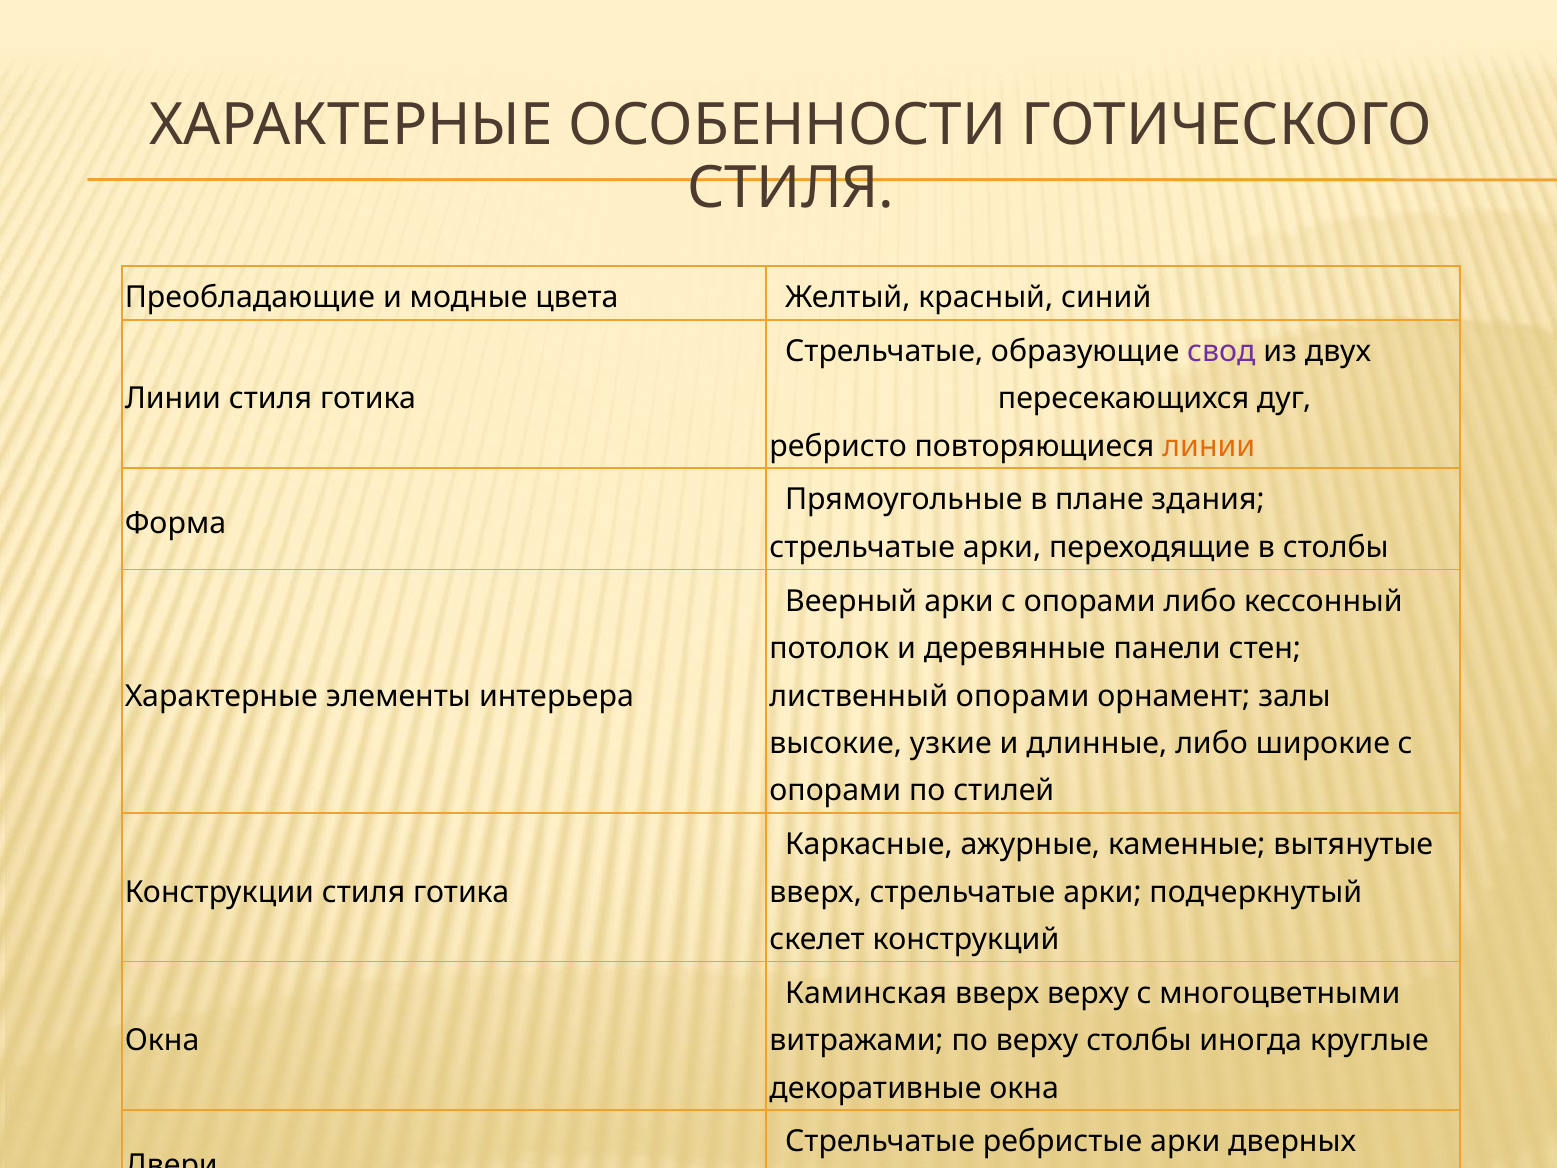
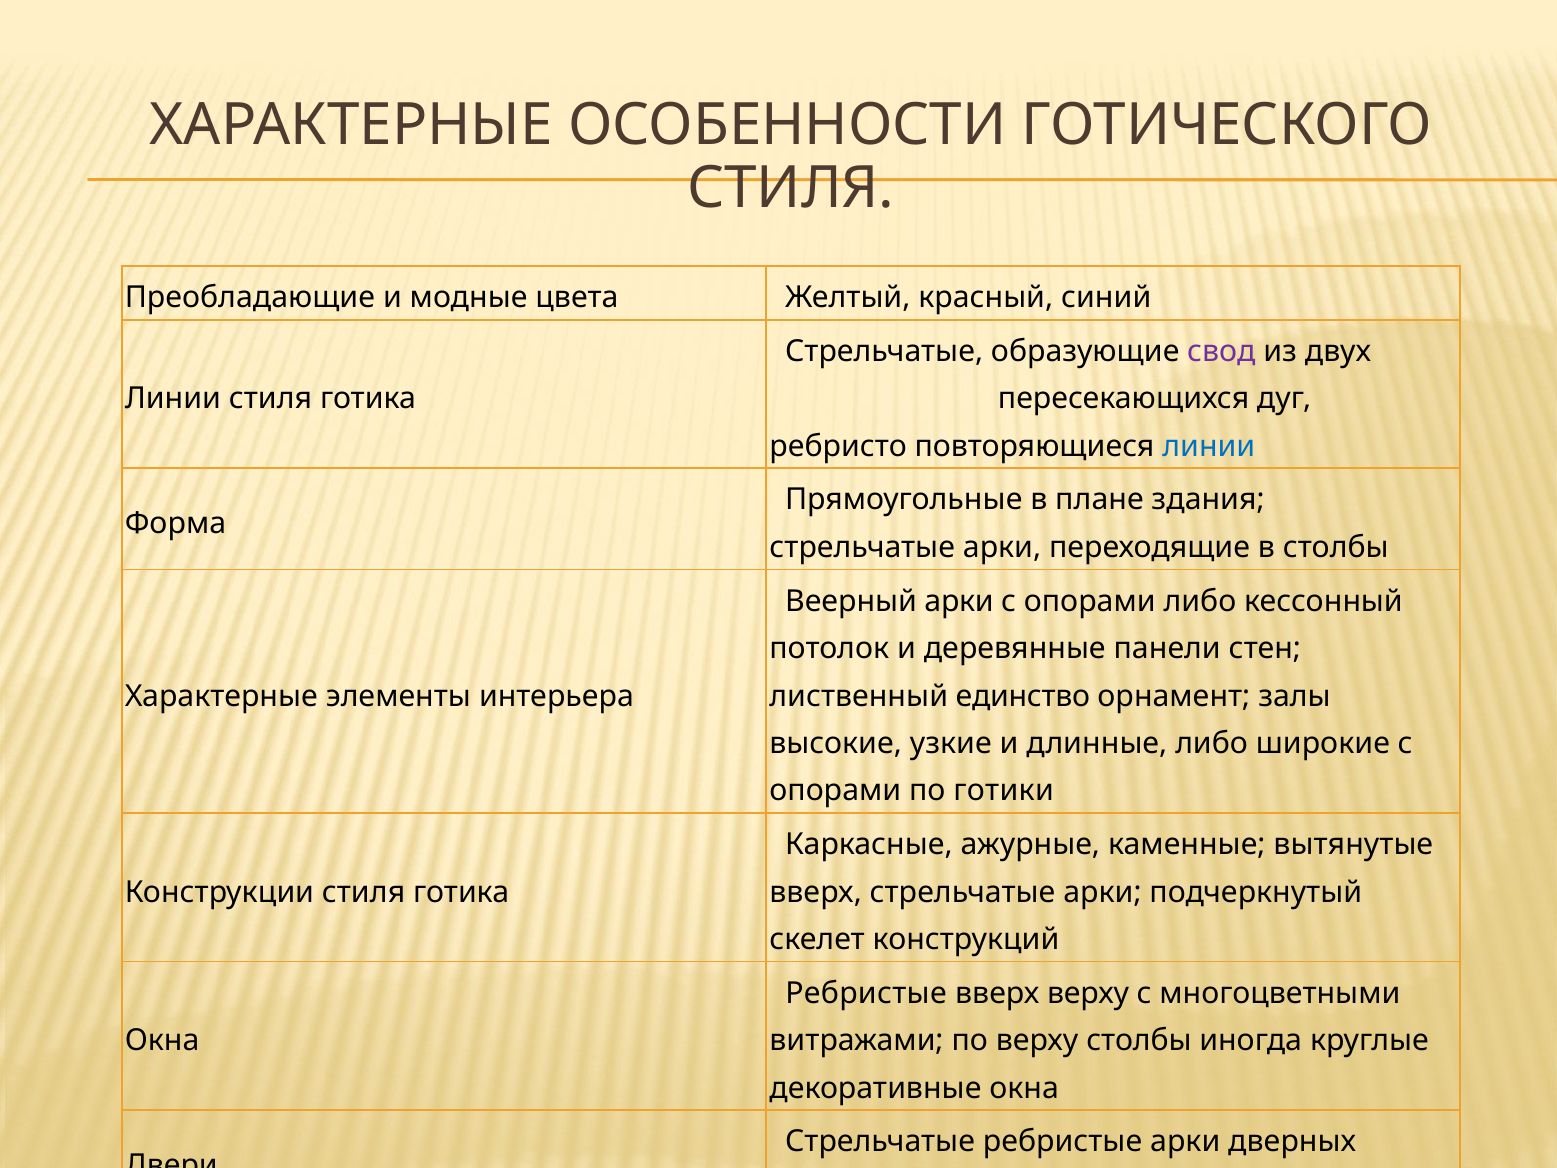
линии colour: orange -> blue (1209, 446)
лиственный опорами: опорами -> единство (1023, 696)
стилей: стилей -> готики (1004, 791)
Каминская: Каминская -> Ребристые (866, 993)
